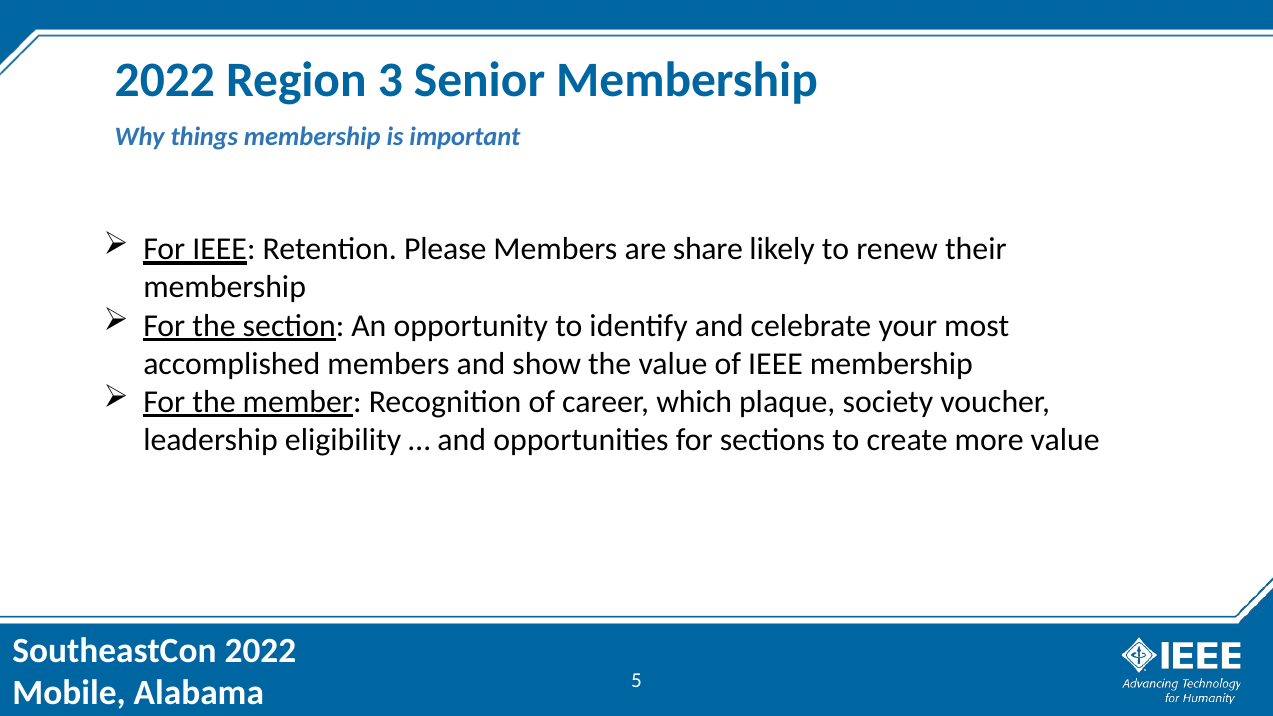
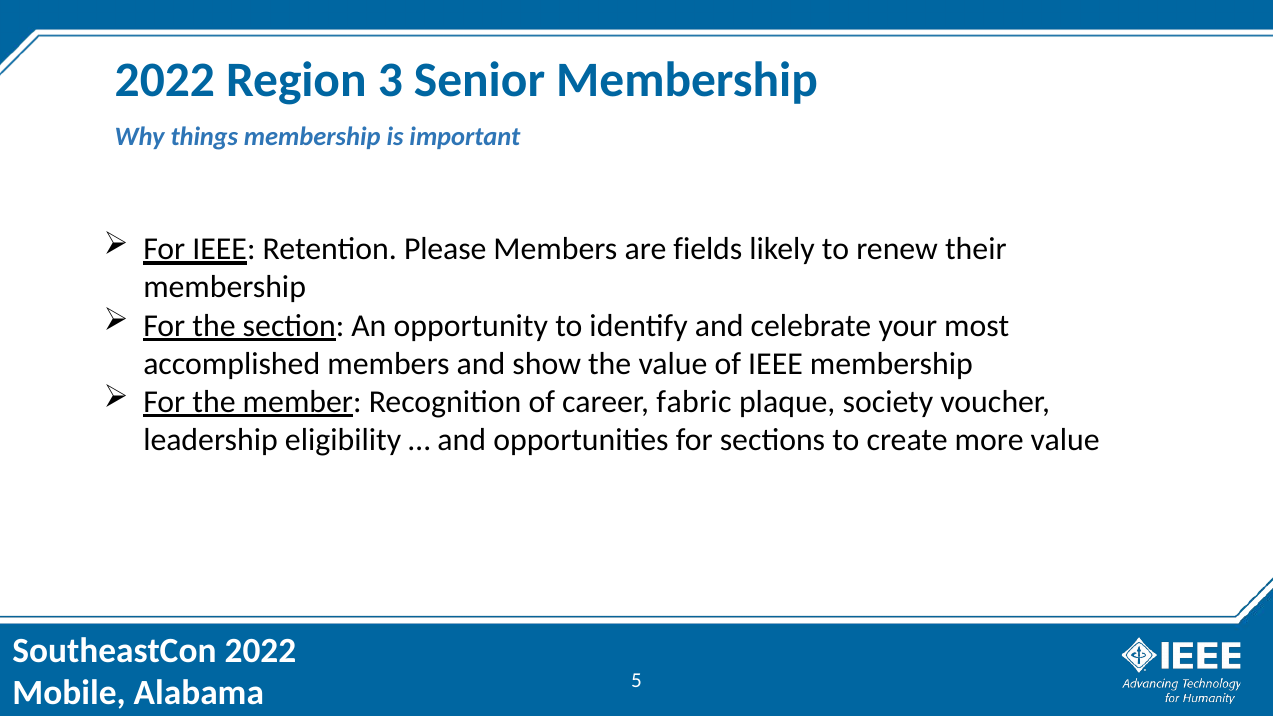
share: share -> fields (708, 249)
which: which -> fabric (694, 402)
